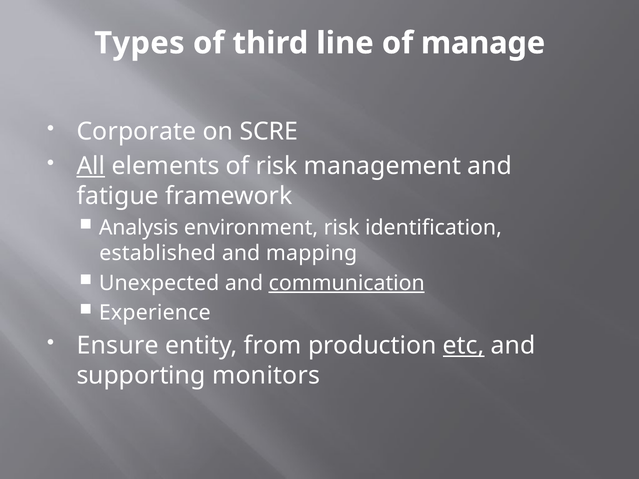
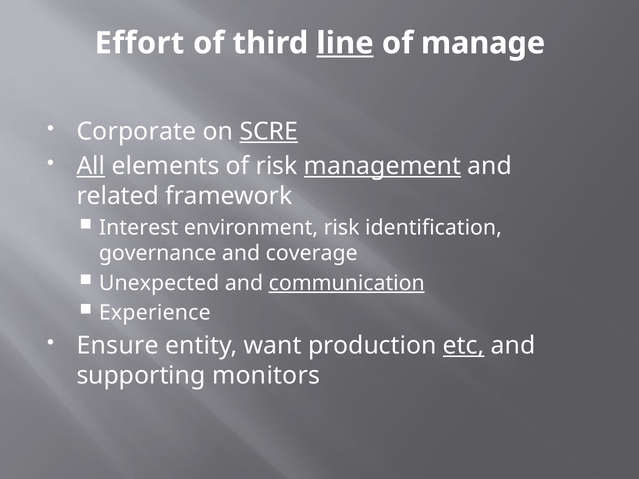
Types: Types -> Effort (139, 43)
line underline: none -> present (345, 43)
SCRE underline: none -> present (269, 132)
management underline: none -> present (383, 166)
fatigue: fatigue -> related (118, 196)
Analysis: Analysis -> Interest (139, 228)
established: established -> governance (158, 253)
mapping: mapping -> coverage (312, 253)
from: from -> want (273, 346)
